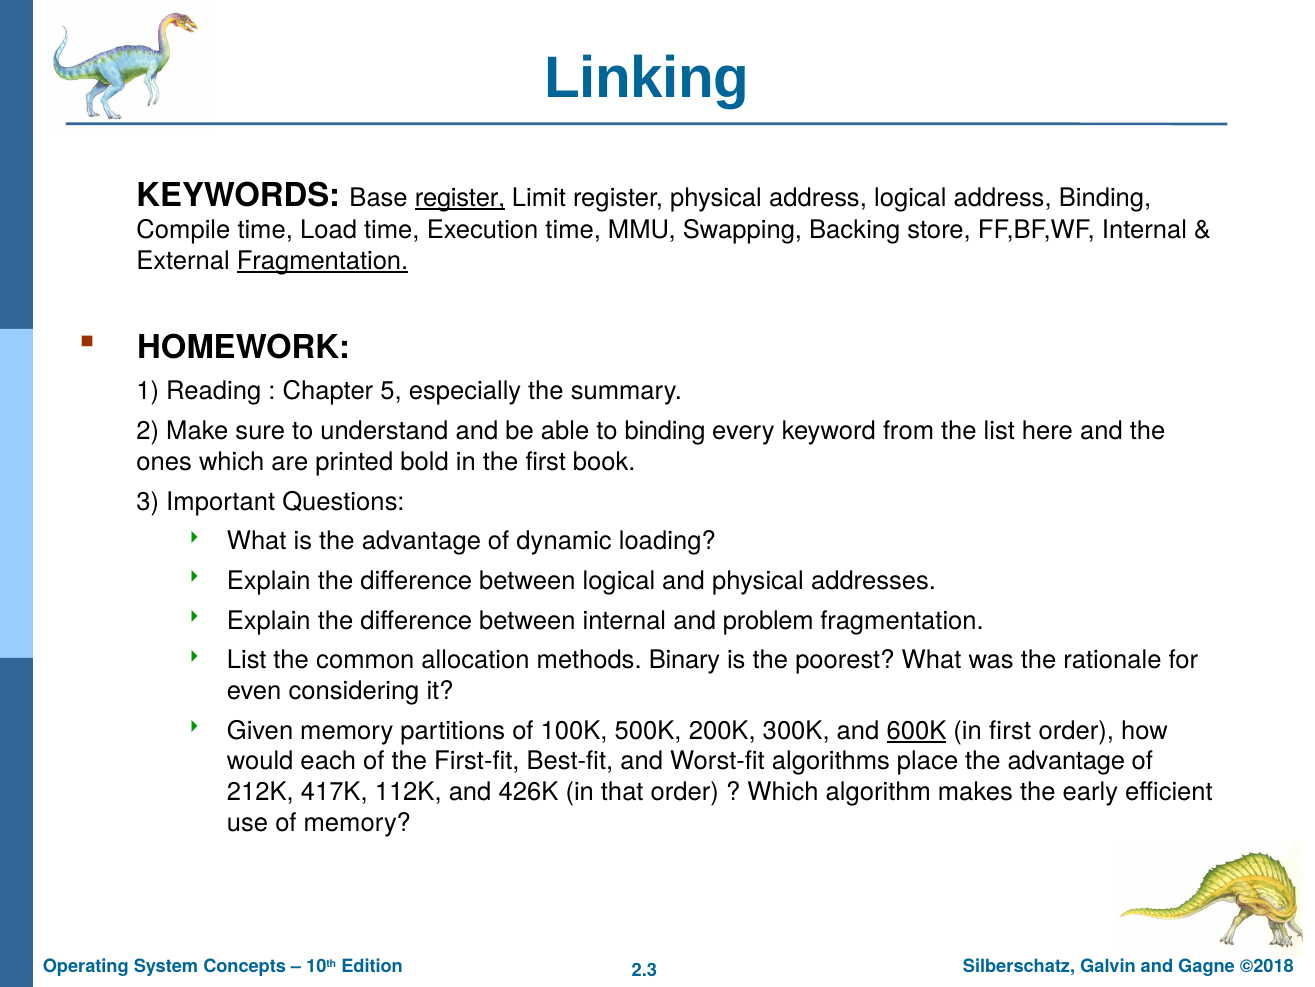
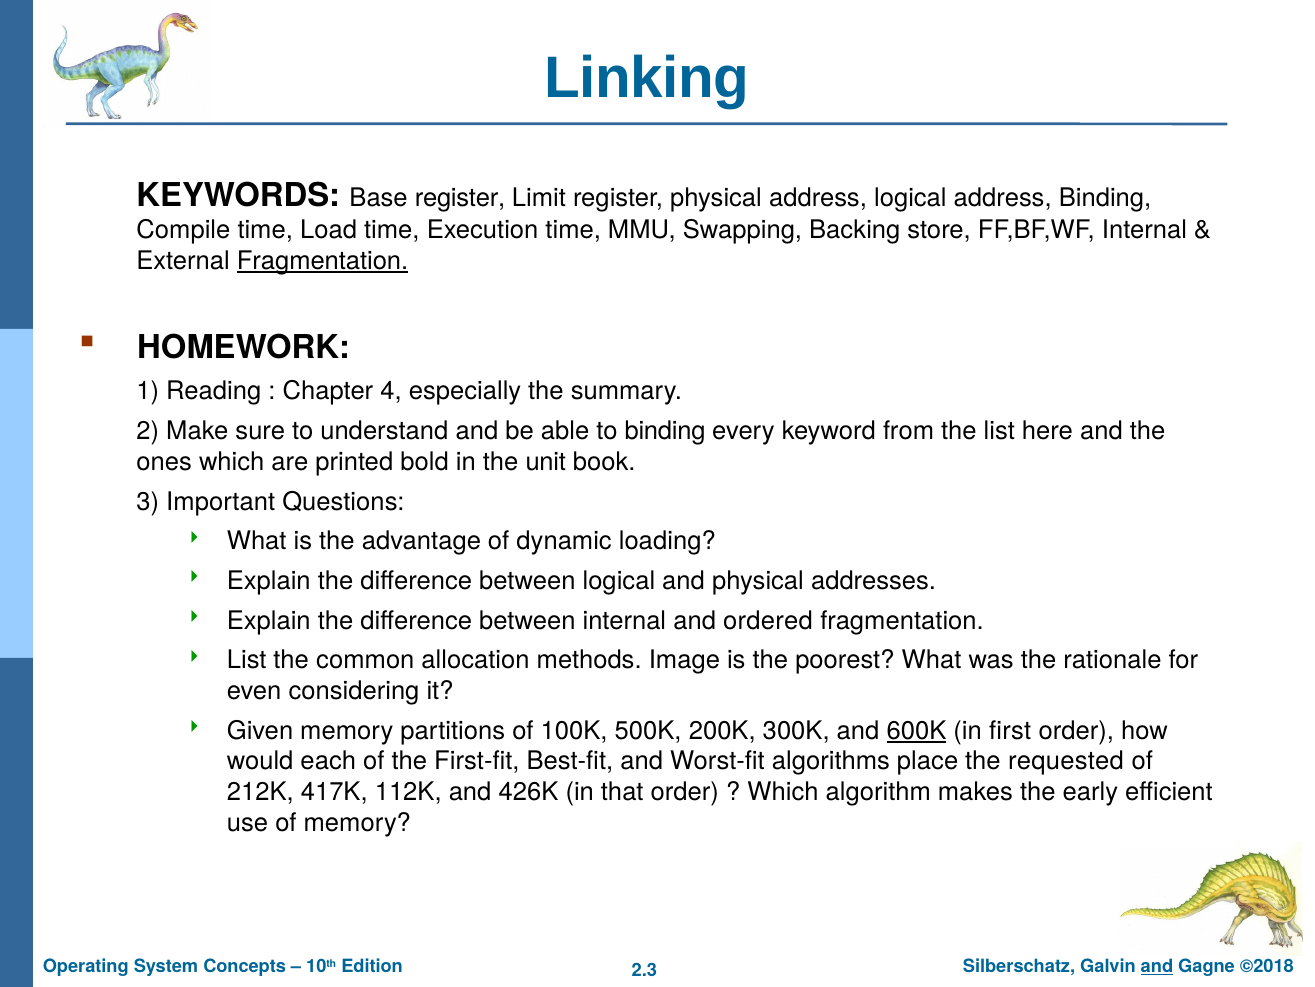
register underline: present -> none (460, 198)
5: 5 -> 4 (391, 391)
the first: first -> unit (546, 462)
problem: problem -> ordered (768, 620)
Binary: Binary -> Image (684, 660)
place the advantage: advantage -> requested (1066, 761)
and underline: none -> present (1157, 966)
